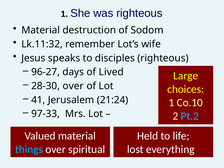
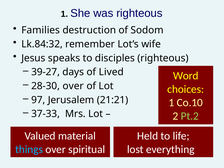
Material: Material -> Families (41, 30)
Lk.11:32: Lk.11:32 -> Lk.84:32 (42, 44)
96-27: 96-27 -> 39-27 (46, 72)
Large: Large -> Word (186, 76)
41: 41 -> 97 (38, 100)
21:24: 21:24 -> 21:21 (113, 100)
97-33: 97-33 -> 37-33 (46, 114)
Pt.2 colour: light blue -> light green (190, 116)
